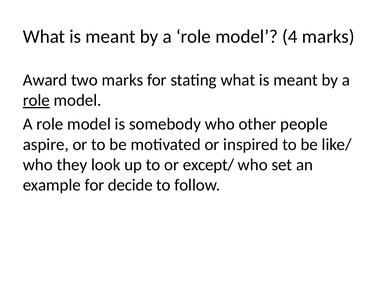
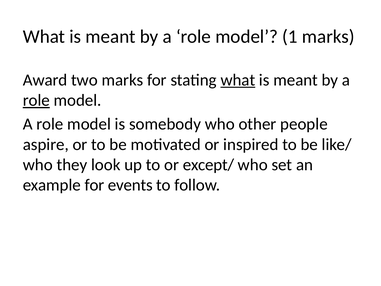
4: 4 -> 1 (290, 37)
what underline: none -> present (238, 80)
decide: decide -> events (130, 185)
